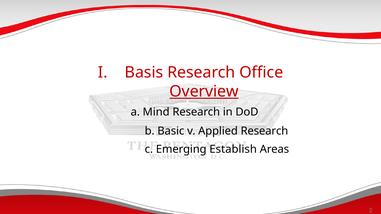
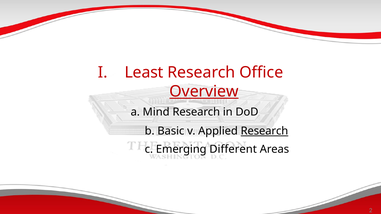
Basis: Basis -> Least (144, 73)
Research underline: none -> present (264, 131)
Establish: Establish -> Different (233, 149)
